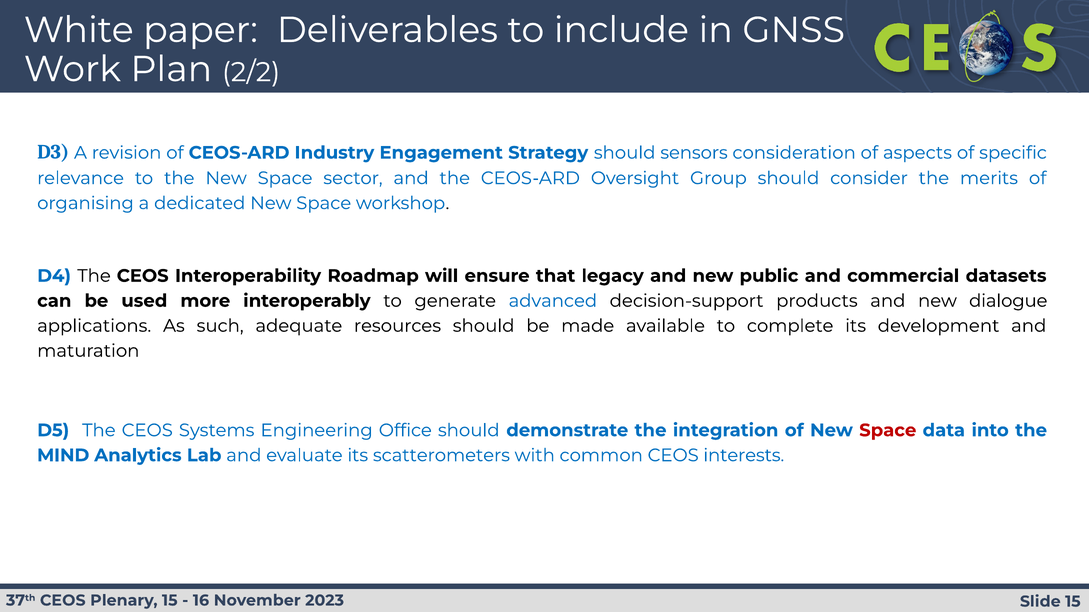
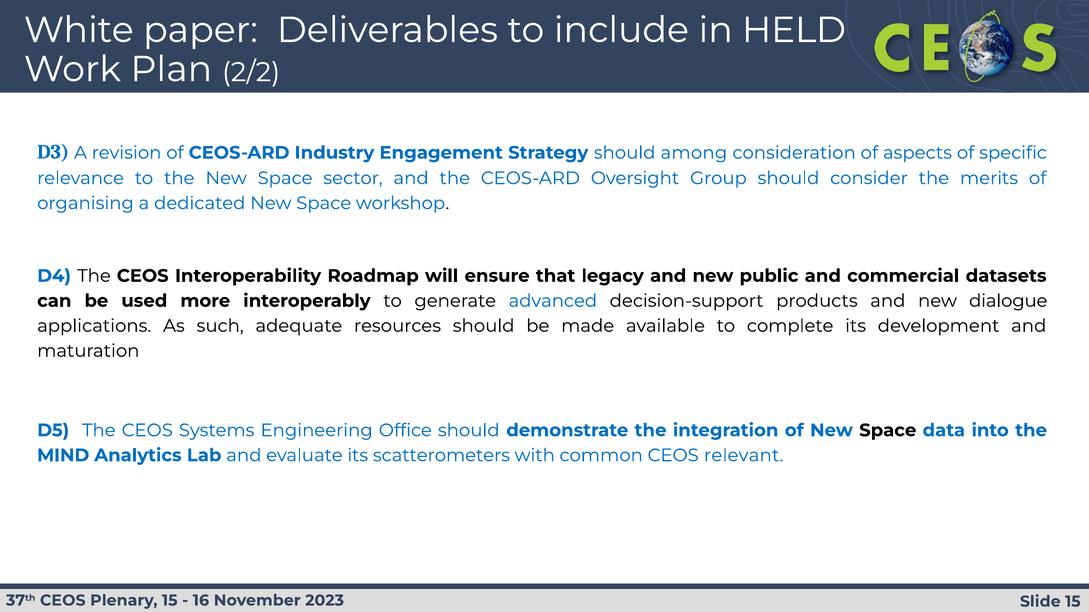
GNSS: GNSS -> HELD (794, 30)
sensors: sensors -> among (694, 153)
Space colour: red -> black (888, 431)
interests: interests -> relevant (744, 456)
